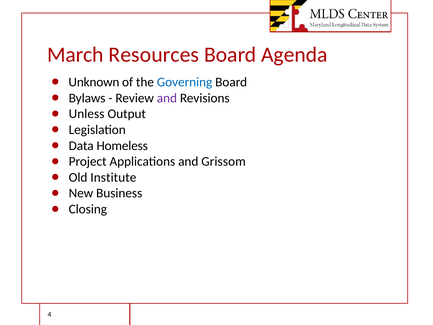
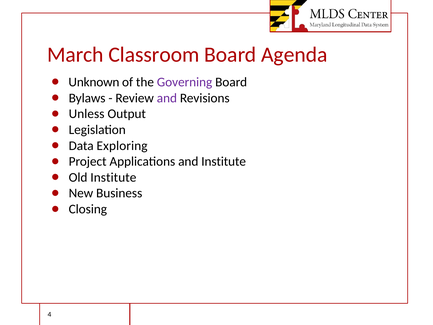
Resources: Resources -> Classroom (154, 55)
Governing colour: blue -> purple (185, 82)
Homeless: Homeless -> Exploring (122, 146)
and Grissom: Grissom -> Institute (224, 161)
